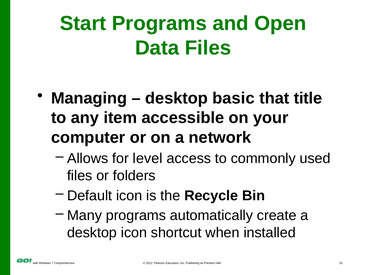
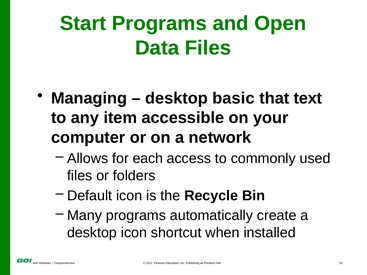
title: title -> text (308, 98)
level: level -> each (148, 159)
